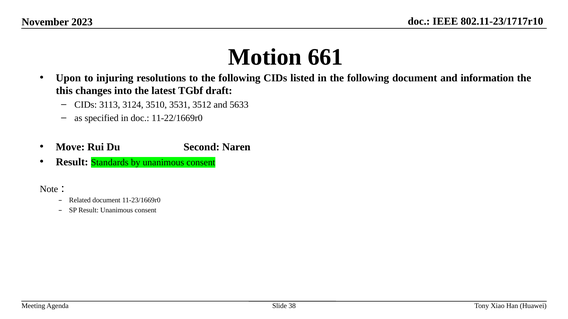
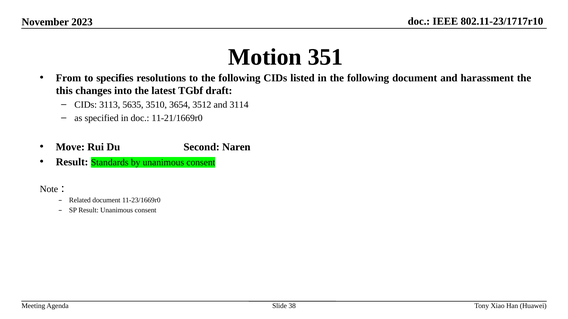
661: 661 -> 351 (325, 57)
Upon: Upon -> From (68, 78)
injuring: injuring -> specifies (115, 78)
information: information -> harassment (487, 78)
3124: 3124 -> 5635 (133, 105)
3531: 3531 -> 3654 (180, 105)
5633: 5633 -> 3114 (239, 105)
11-22/1669r0: 11-22/1669r0 -> 11-21/1669r0 (177, 118)
